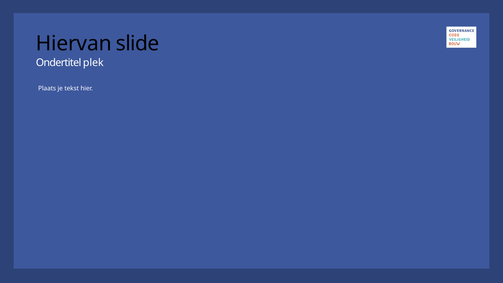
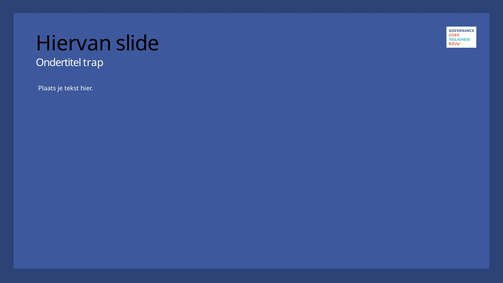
plek: plek -> trap (93, 63)
